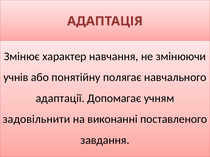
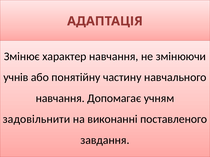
полягає: полягає -> частину (122, 78)
адаптації: адаптації -> навчання (60, 99)
